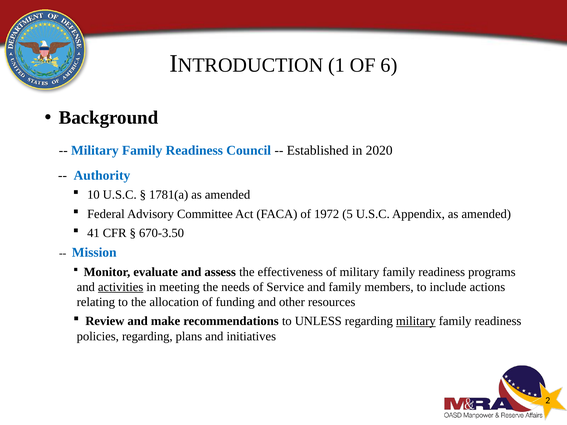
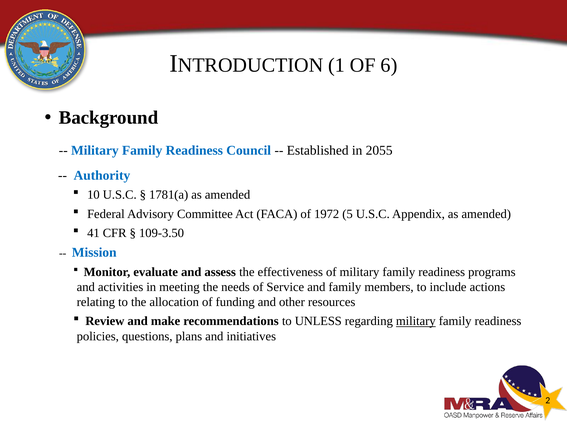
2020: 2020 -> 2055 (379, 150)
670-3.50: 670-3.50 -> 109-3.50 (162, 233)
activities underline: present -> none (121, 287)
policies regarding: regarding -> questions (147, 336)
